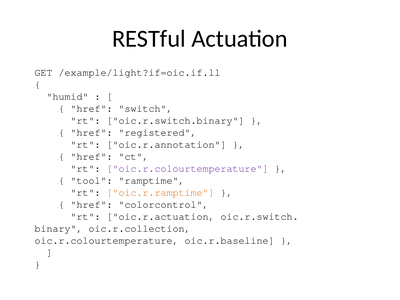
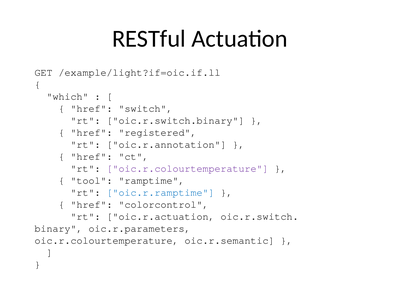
humid: humid -> which (68, 97)
oic.r.ramptime colour: orange -> blue (161, 193)
oic.r.collection: oic.r.collection -> oic.r.parameters (140, 229)
oic.r.baseline: oic.r.baseline -> oic.r.semantic (230, 241)
